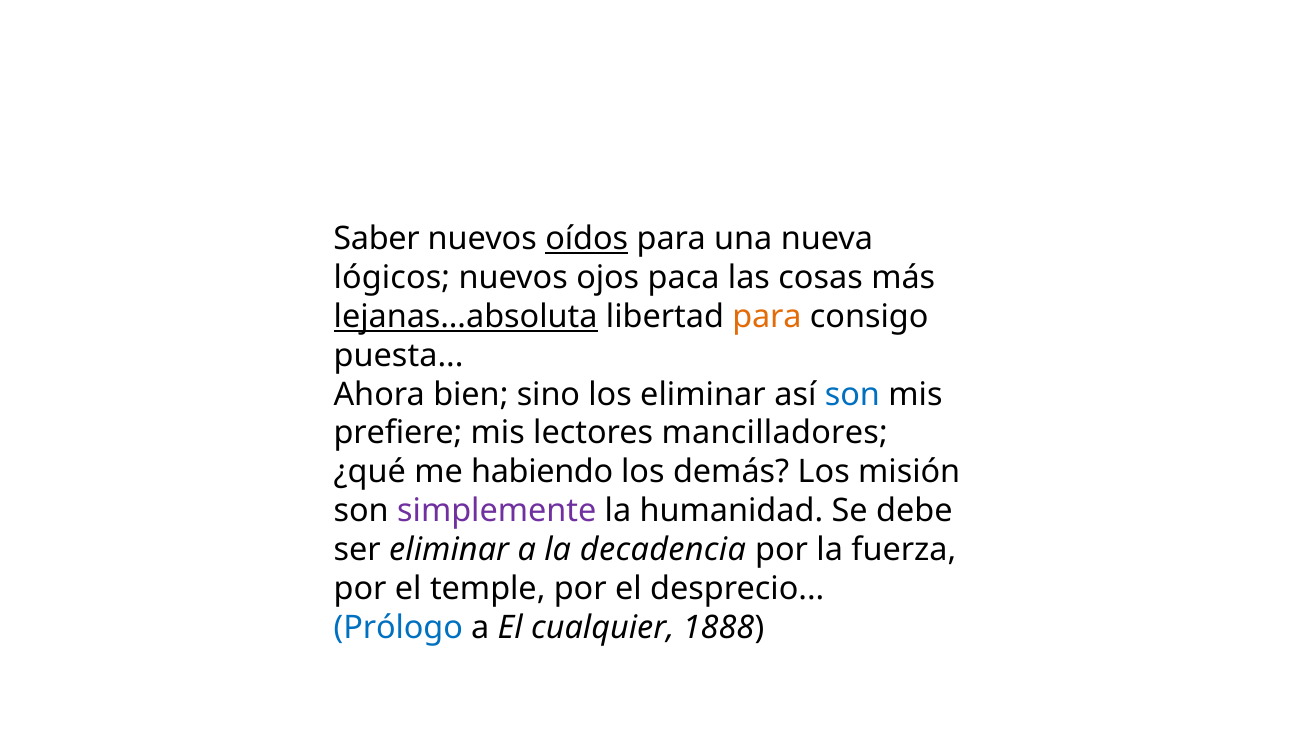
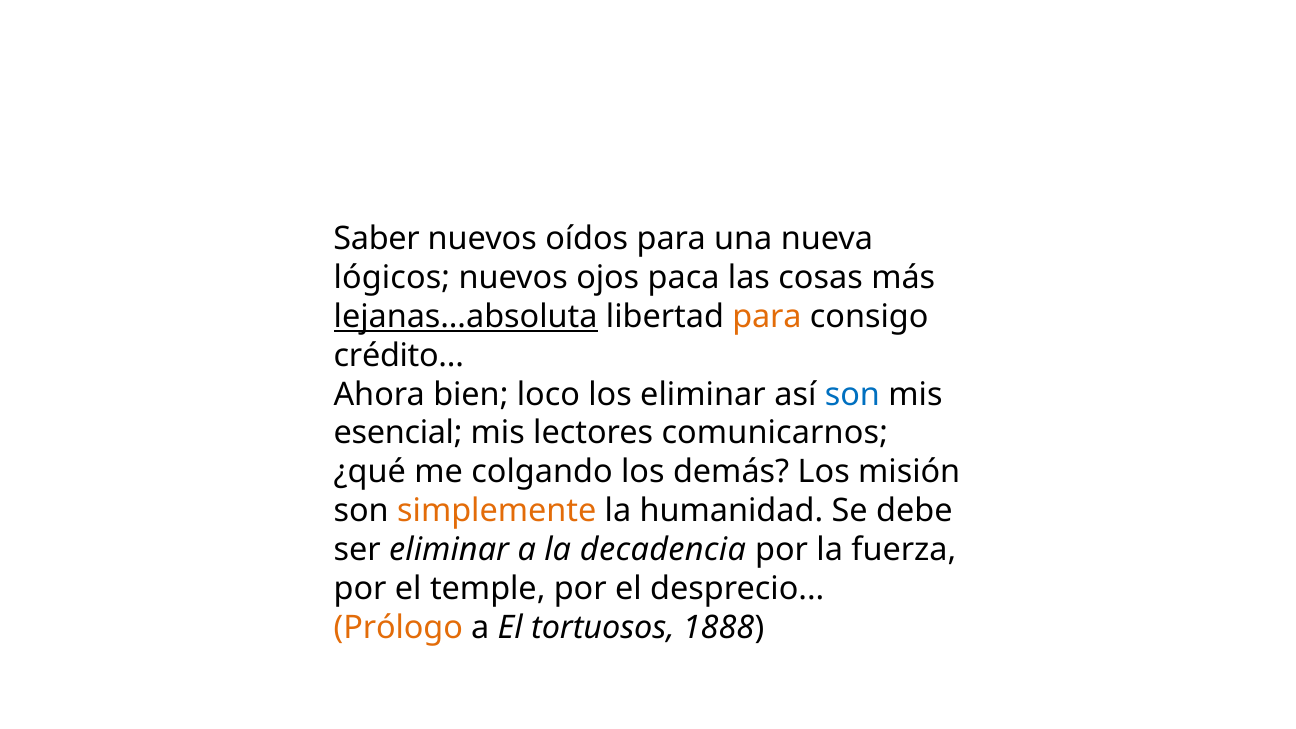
oídos underline: present -> none (587, 239)
puesta: puesta -> crédito (399, 355)
sino: sino -> loco (548, 394)
prefiere: prefiere -> esencial (398, 433)
mancilladores: mancilladores -> comunicarnos (775, 433)
habiendo: habiendo -> colgando (542, 472)
simplemente colour: purple -> orange (497, 511)
Prólogo colour: blue -> orange (398, 628)
cualquier: cualquier -> tortuosos (603, 628)
